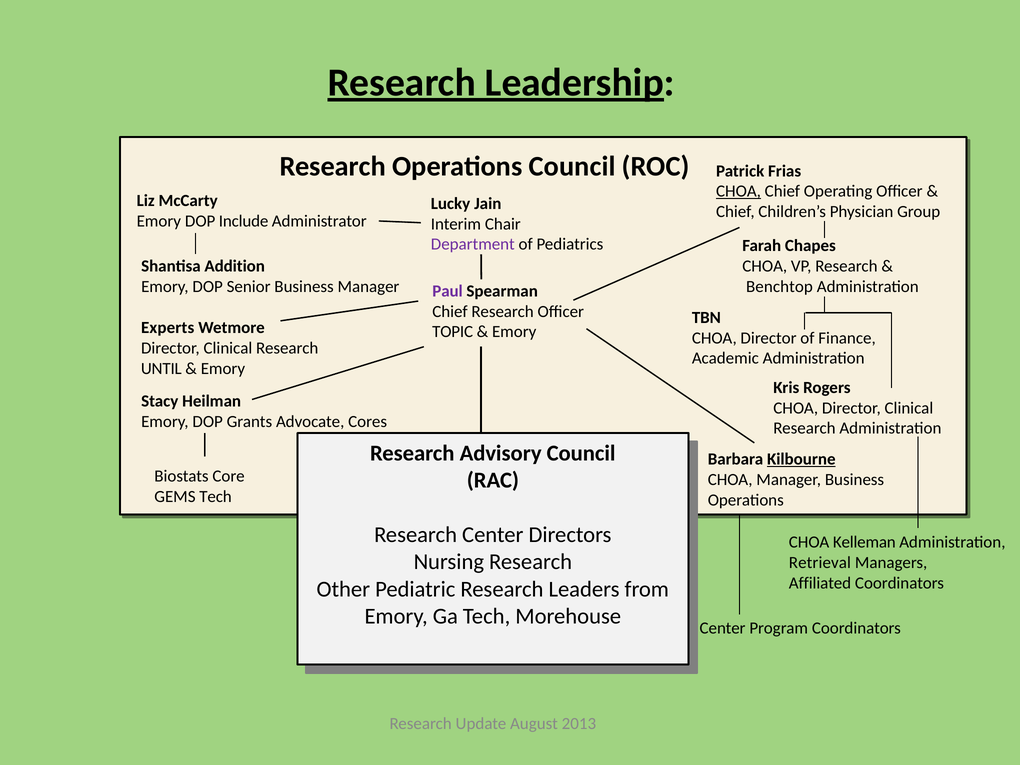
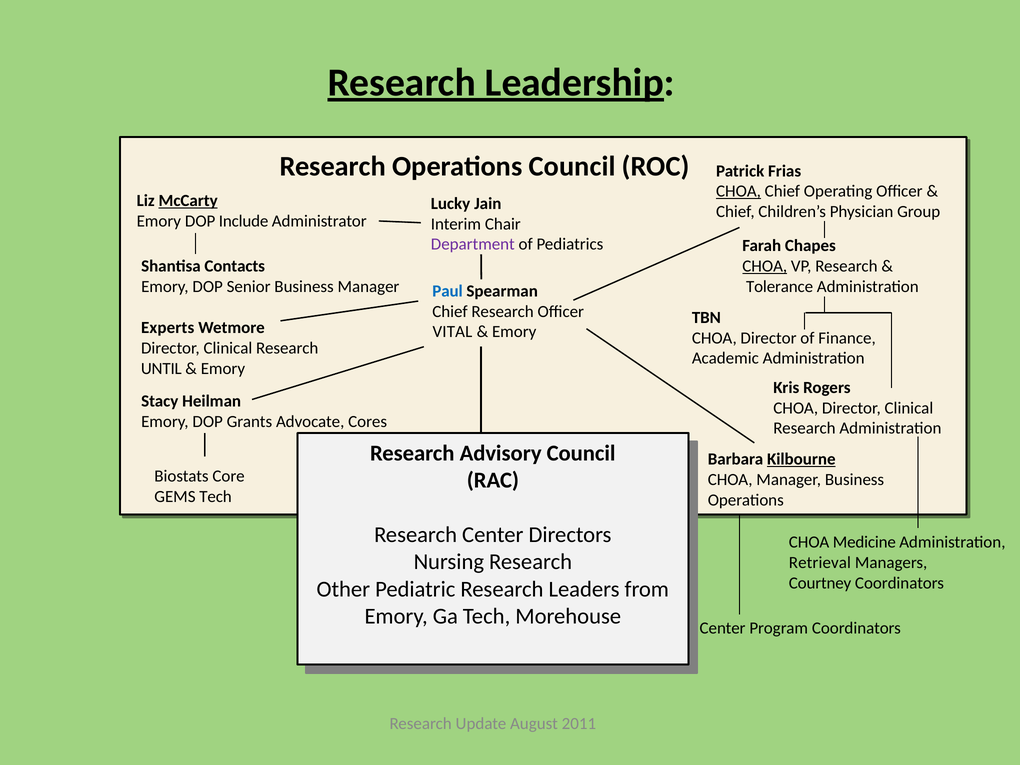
McCarty underline: none -> present (188, 201)
Addition: Addition -> Contacts (235, 266)
CHOA underline: none -> present (765, 266)
Benchtop: Benchtop -> Tolerance (780, 287)
Paul colour: purple -> blue (448, 291)
TOPIC: TOPIC -> VITAL (452, 332)
Kelleman: Kelleman -> Medicine (864, 542)
Affiliated: Affiliated -> Courtney (820, 583)
2013: 2013 -> 2011 (579, 724)
